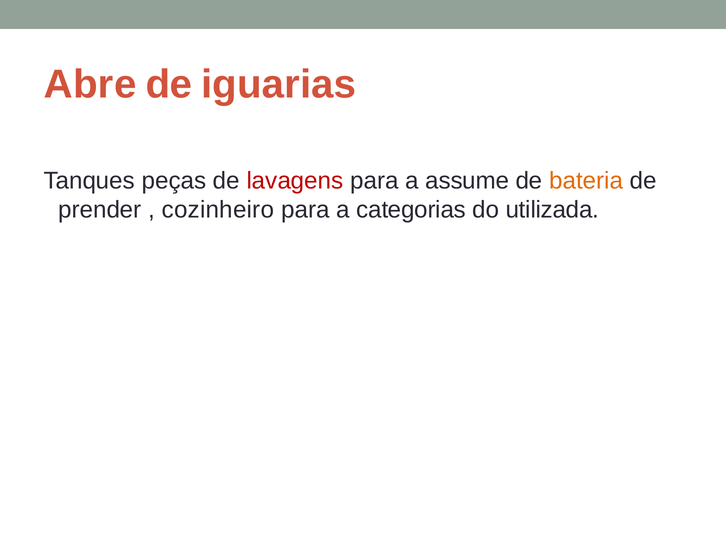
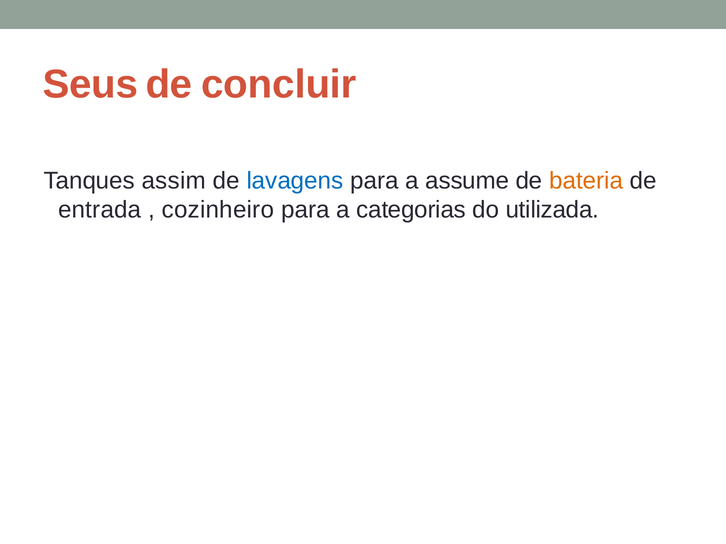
Abre: Abre -> Seus (90, 84)
iguarias: iguarias -> concluir (279, 84)
peças: peças -> assim (174, 181)
lavagens colour: red -> blue (295, 181)
prender: prender -> entrada (100, 210)
